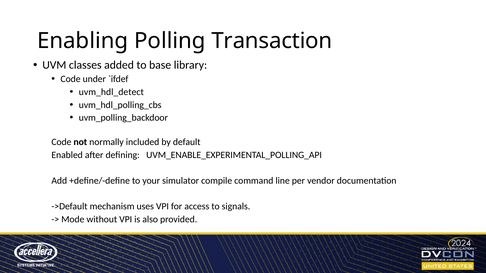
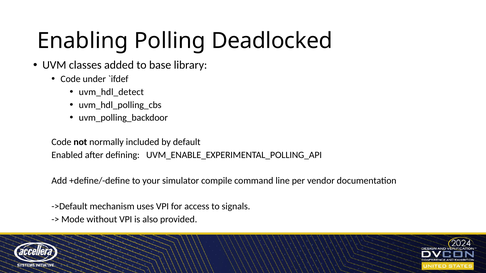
Transaction: Transaction -> Deadlocked (272, 41)
